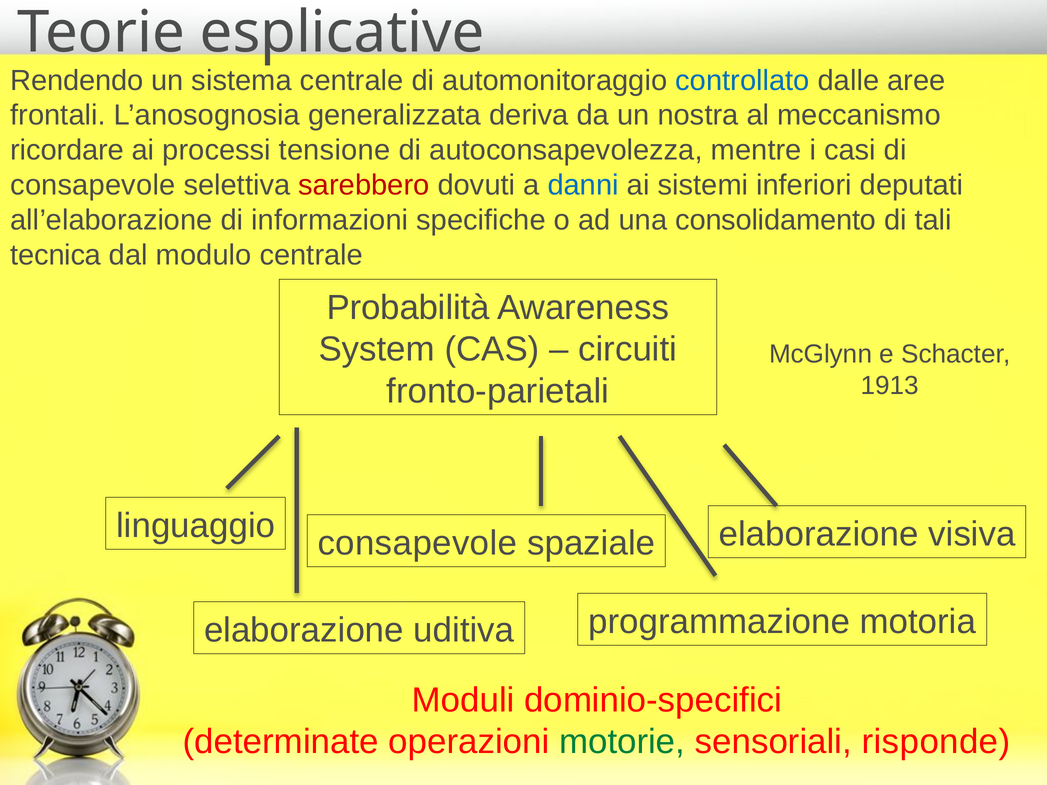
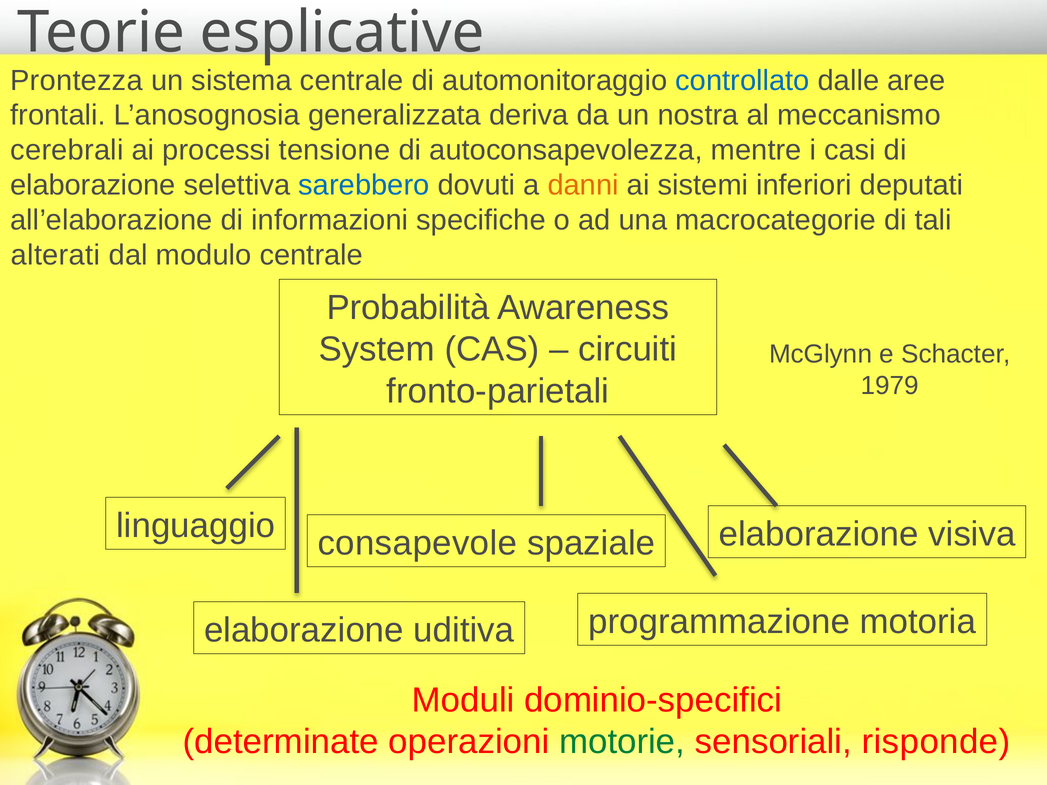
Rendendo: Rendendo -> Prontezza (77, 81)
ricordare: ricordare -> cerebrali (67, 150)
consapevole: consapevole -> elaborazione (93, 185)
sarebbero colour: red -> blue (364, 185)
danni colour: blue -> orange (583, 185)
consolidamento: consolidamento -> macrocategorie (776, 220)
tecnica: tecnica -> alterati (56, 255)
1913: 1913 -> 1979 (890, 386)
